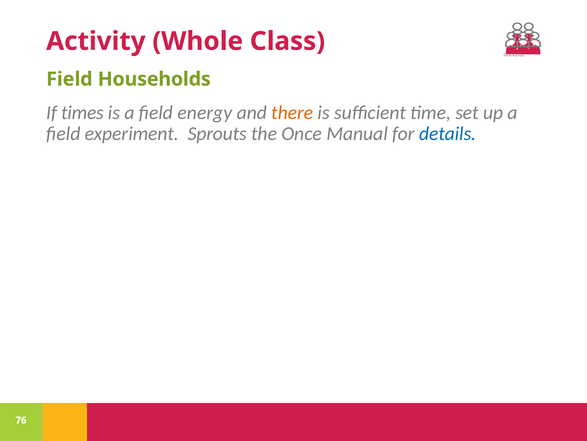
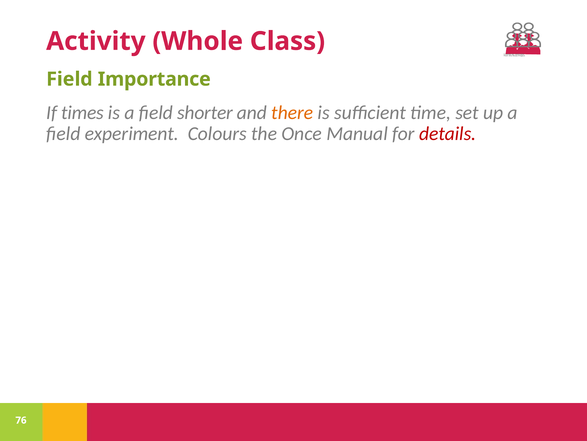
Households: Households -> Importance (154, 79)
energy: energy -> shorter (205, 112)
Sprouts: Sprouts -> Colours (217, 134)
details colour: blue -> red (448, 134)
